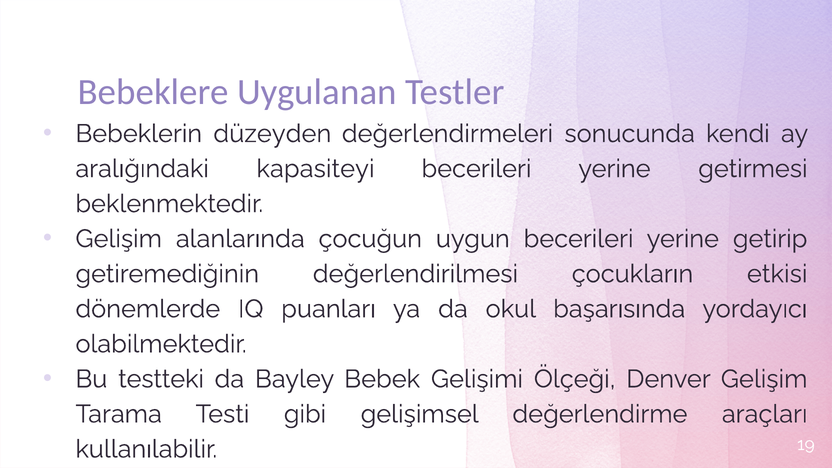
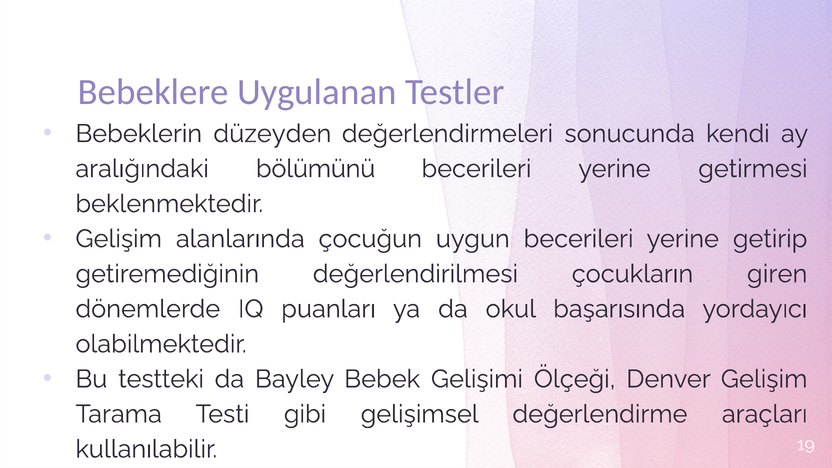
kapasiteyi: kapasiteyi -> bölümünü (316, 169)
etkisi: etkisi -> giren (777, 274)
